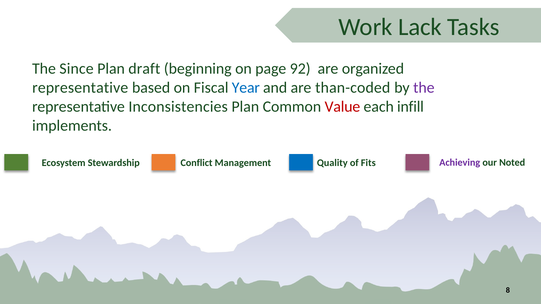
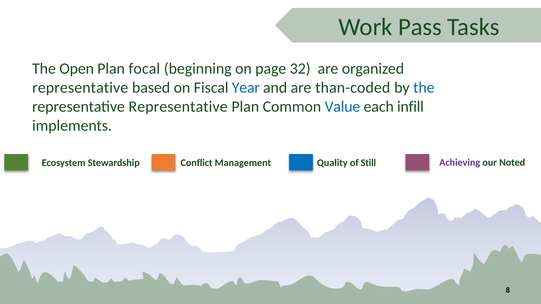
Lack: Lack -> Pass (420, 27)
Since: Since -> Open (77, 69)
draft: draft -> focal (144, 69)
92: 92 -> 32 (300, 69)
the colour: purple -> blue (424, 88)
representative Inconsistencies: Inconsistencies -> Representative (178, 107)
Value colour: red -> blue (342, 107)
Fits: Fits -> Still (368, 163)
